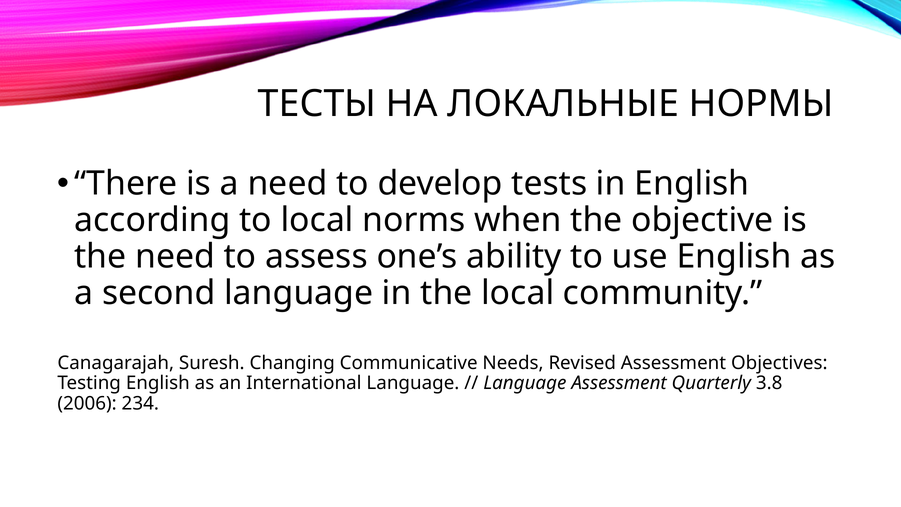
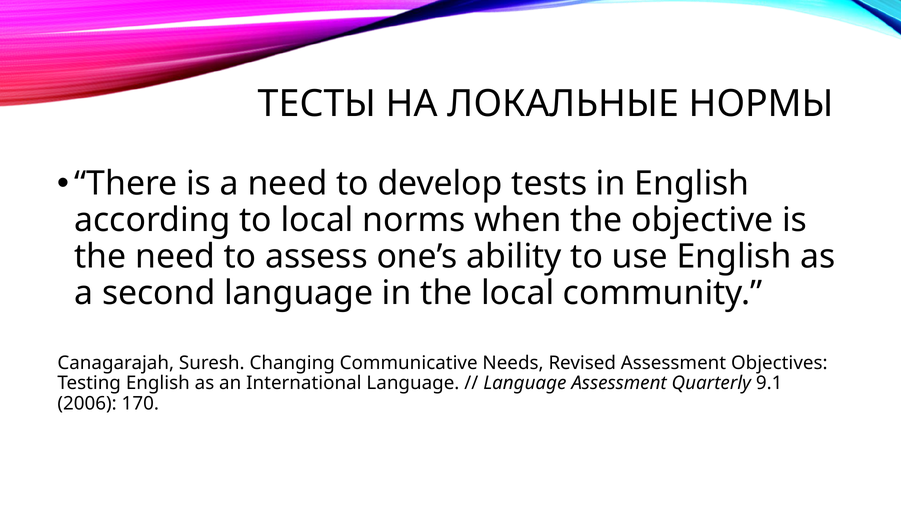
3.8: 3.8 -> 9.1 (769, 383)
234: 234 -> 170 (140, 403)
